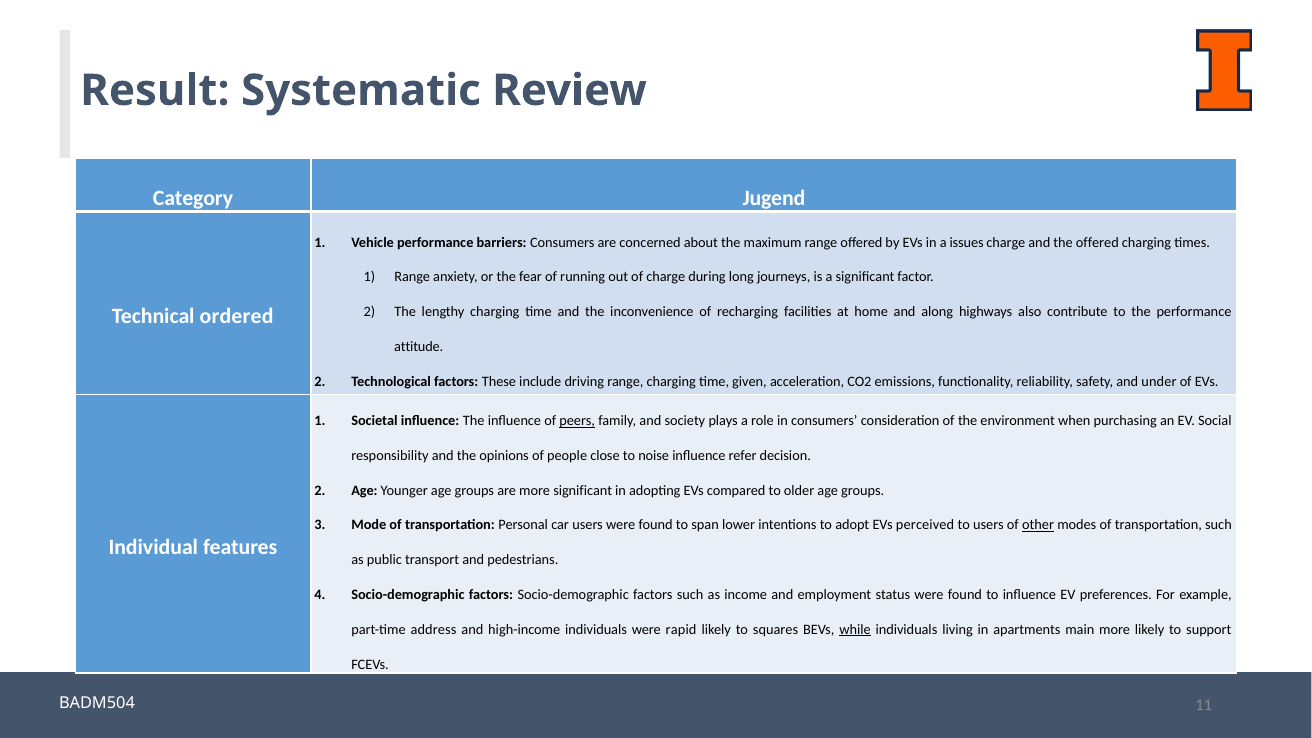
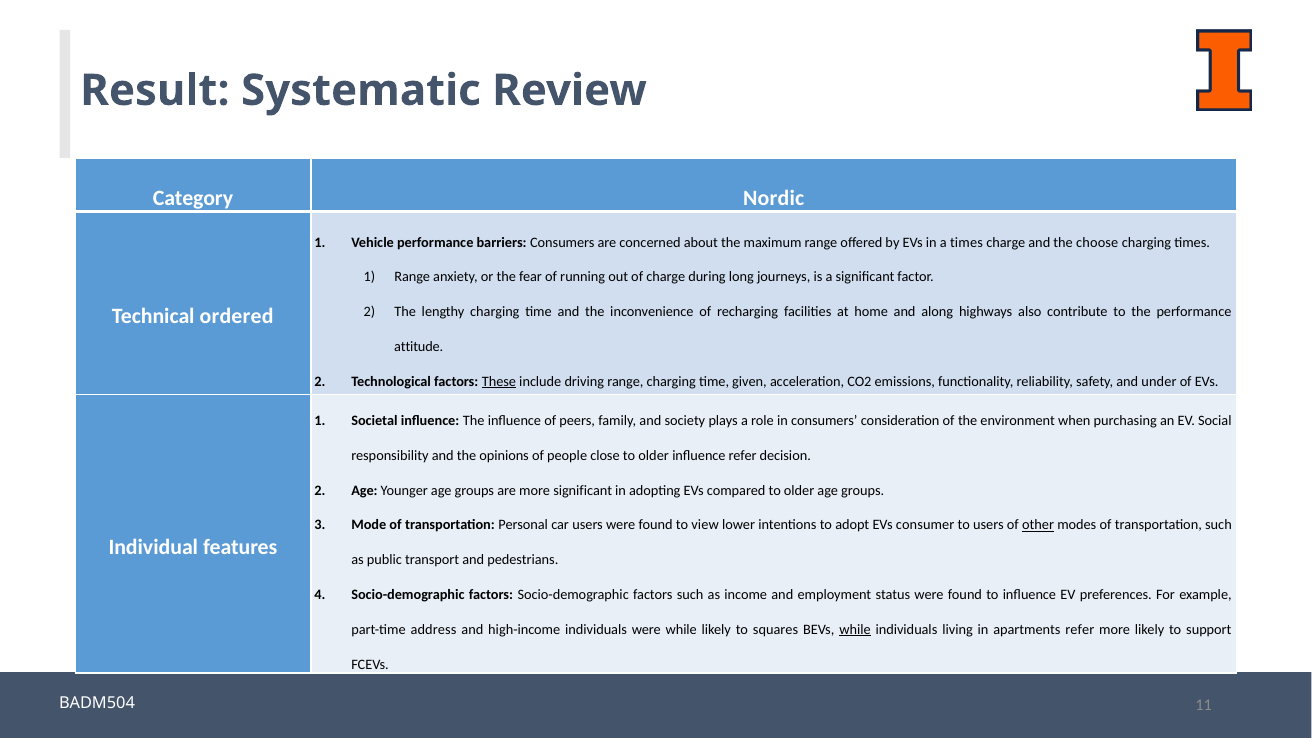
Jugend: Jugend -> Nordic (774, 198)
a issues: issues -> times (966, 242)
the offered: offered -> choose (1097, 242)
These underline: none -> present (499, 381)
peers underline: present -> none (577, 421)
close to noise: noise -> older (654, 456)
span: span -> view (705, 525)
perceived: perceived -> consumer (925, 525)
were rapid: rapid -> while (681, 630)
apartments main: main -> refer (1080, 630)
